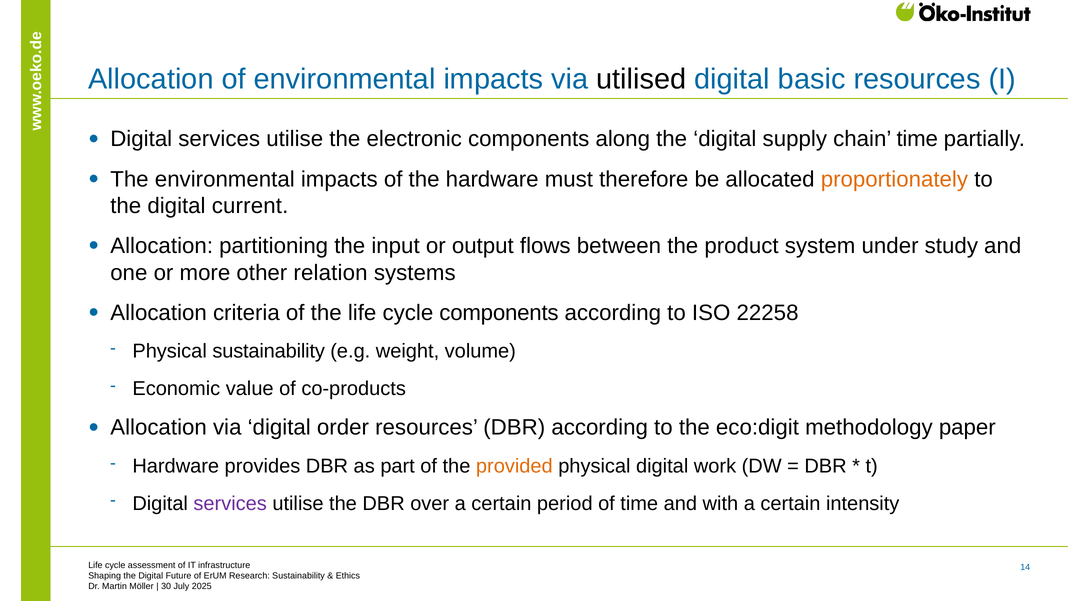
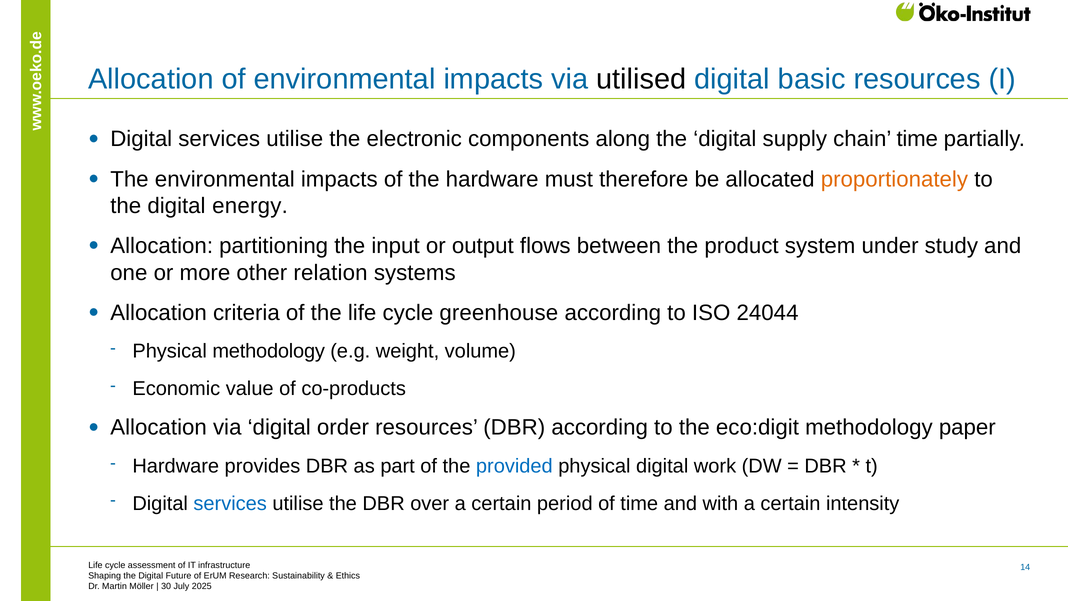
current: current -> energy (250, 206)
cycle components: components -> greenhouse (499, 313)
22258: 22258 -> 24044 (768, 313)
Physical sustainability: sustainability -> methodology (269, 351)
provided colour: orange -> blue (514, 466)
services colour: purple -> blue (230, 503)
